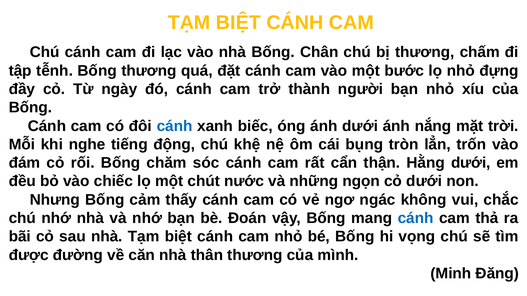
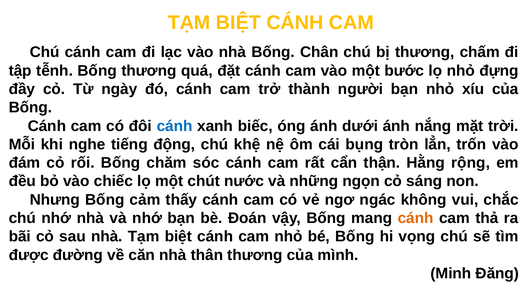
Hằng dưới: dưới -> rộng (471, 163)
cỏ dưới: dưới -> sáng (424, 182)
cánh colour: blue -> orange (416, 218)
